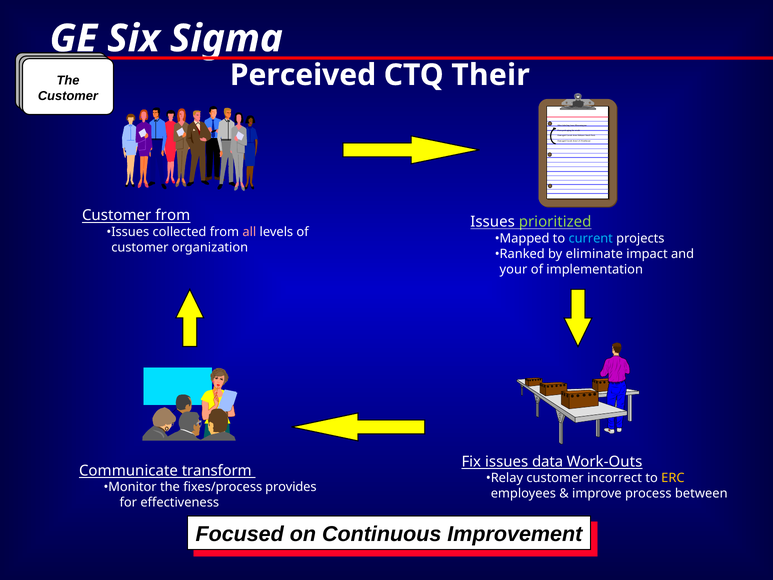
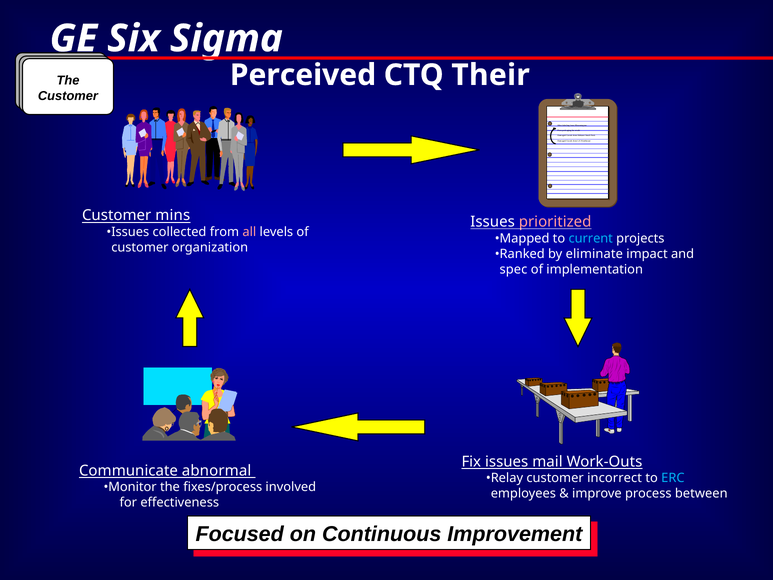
Customer from: from -> mins (173, 215)
prioritized colour: light green -> pink (555, 222)
your: your -> spec (514, 269)
data: data -> mail (547, 461)
transform: transform -> abnormal (217, 470)
ERC colour: yellow -> light blue (673, 478)
provides: provides -> involved (291, 487)
